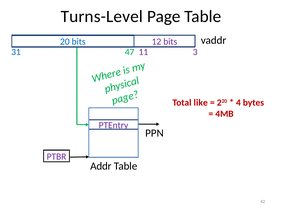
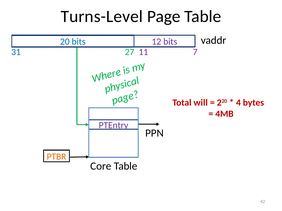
47: 47 -> 27 (130, 52)
3: 3 -> 7 (195, 52)
like: like -> will (201, 103)
PTBR colour: purple -> orange (57, 157)
Addr: Addr -> Core (101, 166)
